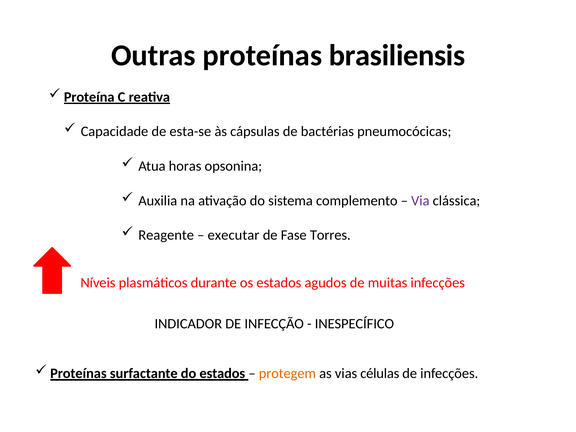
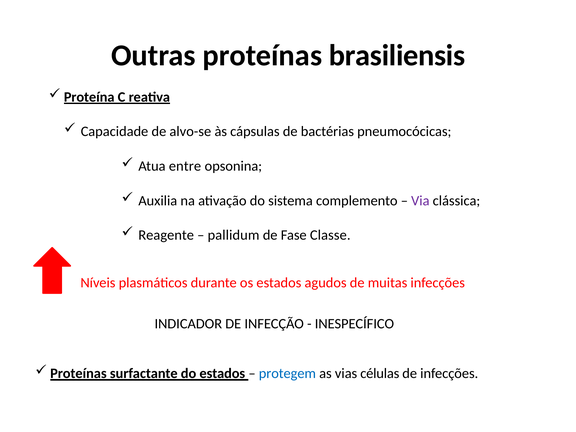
esta-se: esta-se -> alvo-se (190, 132)
horas: horas -> entre (185, 166)
executar: executar -> pallidum (234, 235)
Torres: Torres -> Classe (330, 235)
protegem colour: orange -> blue (287, 374)
